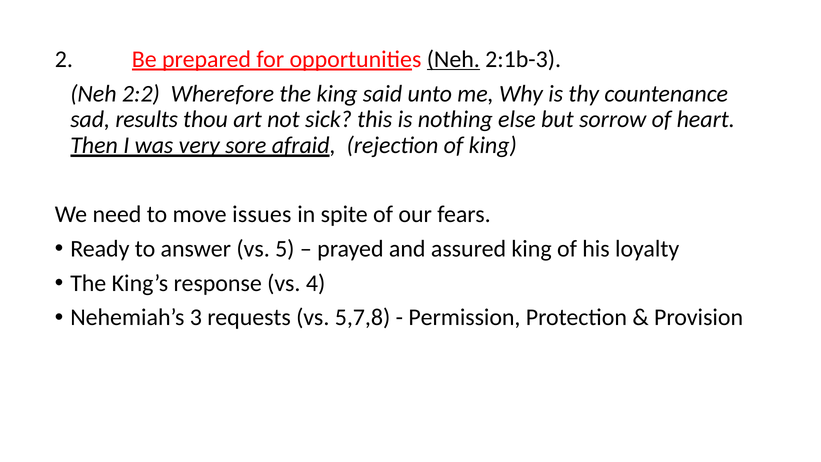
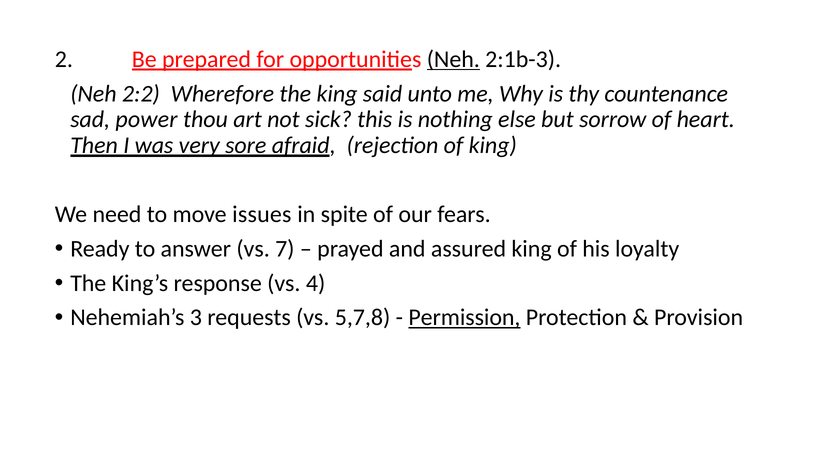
results: results -> power (146, 119)
5: 5 -> 7 (285, 249)
Permission underline: none -> present (464, 317)
